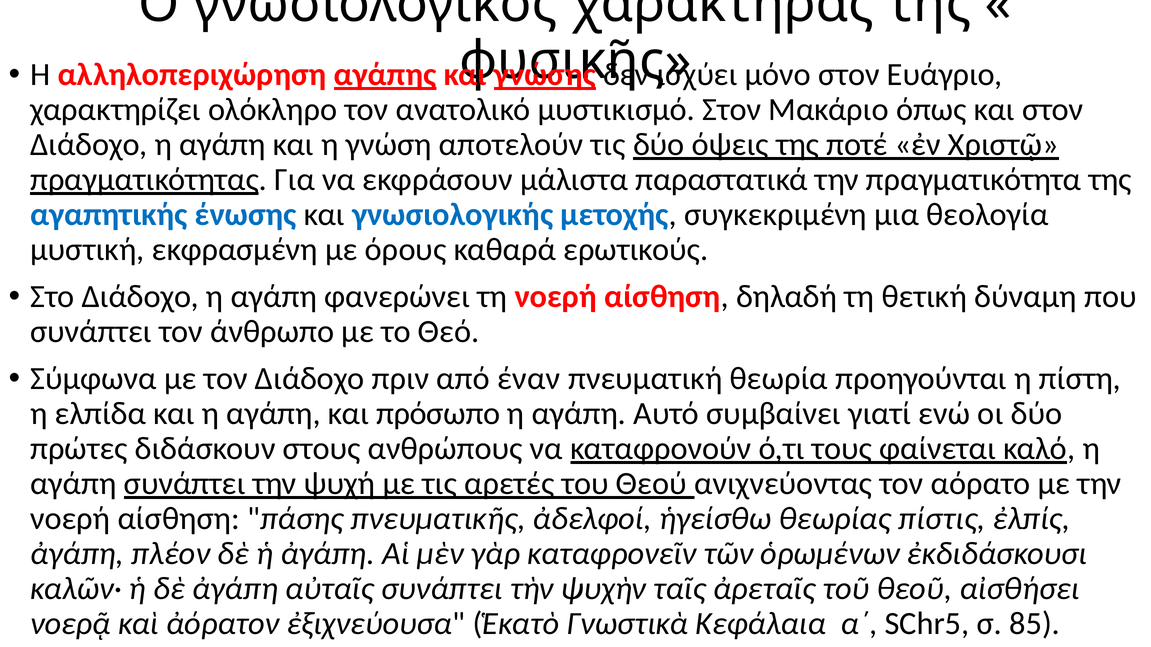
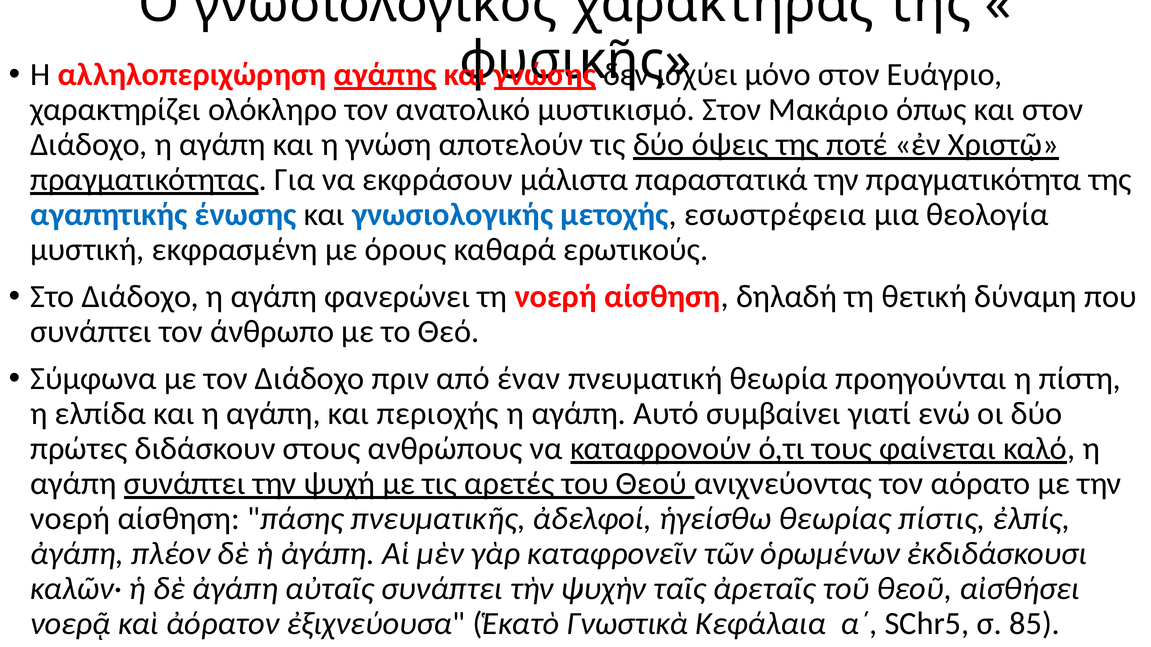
συγκεκριμένη: συγκεκριμένη -> εσωστρέφεια (775, 215)
πρόσωπο: πρόσωπο -> περιοχής (438, 414)
